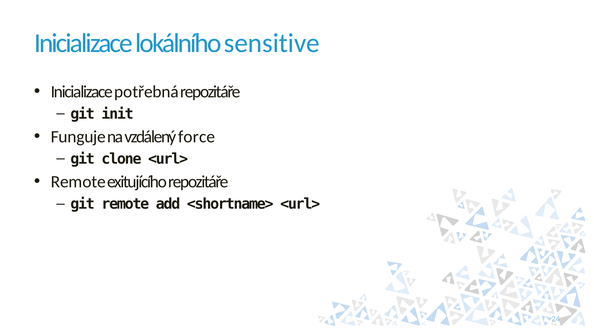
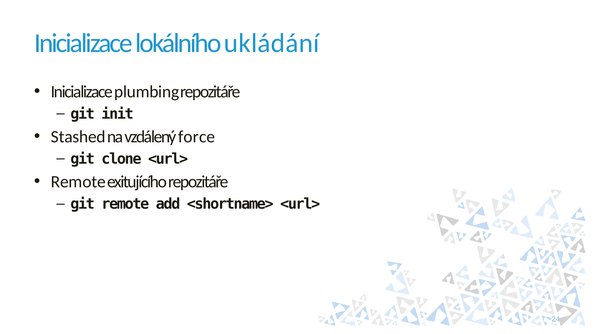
sensitive: sensitive -> ukládání (272, 43)
potřebná: potřebná -> plumbing (147, 92)
Funguje: Funguje -> Stashed (78, 137)
